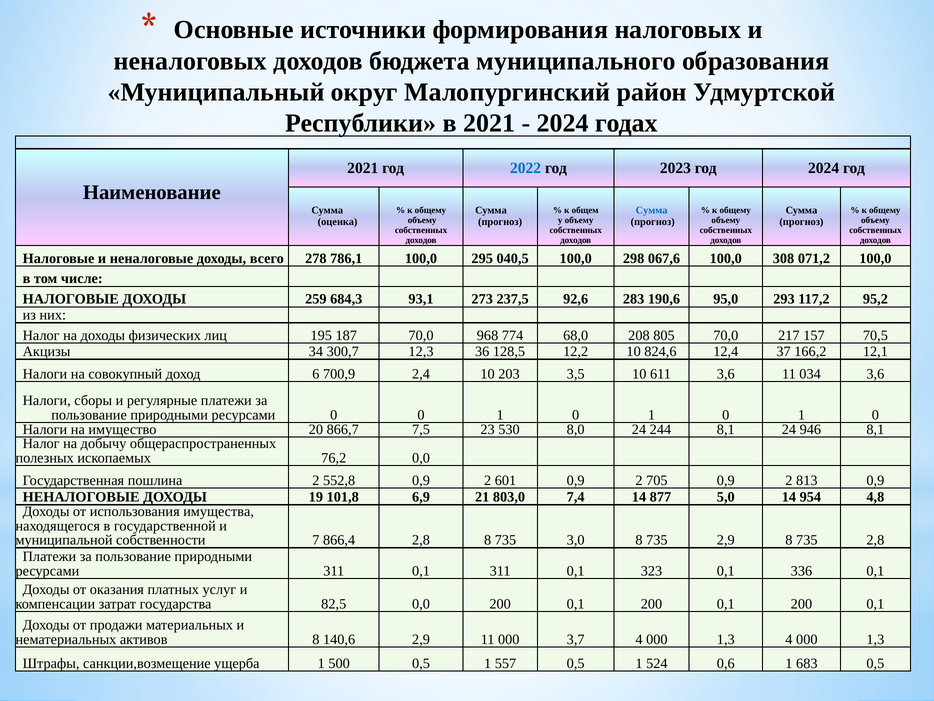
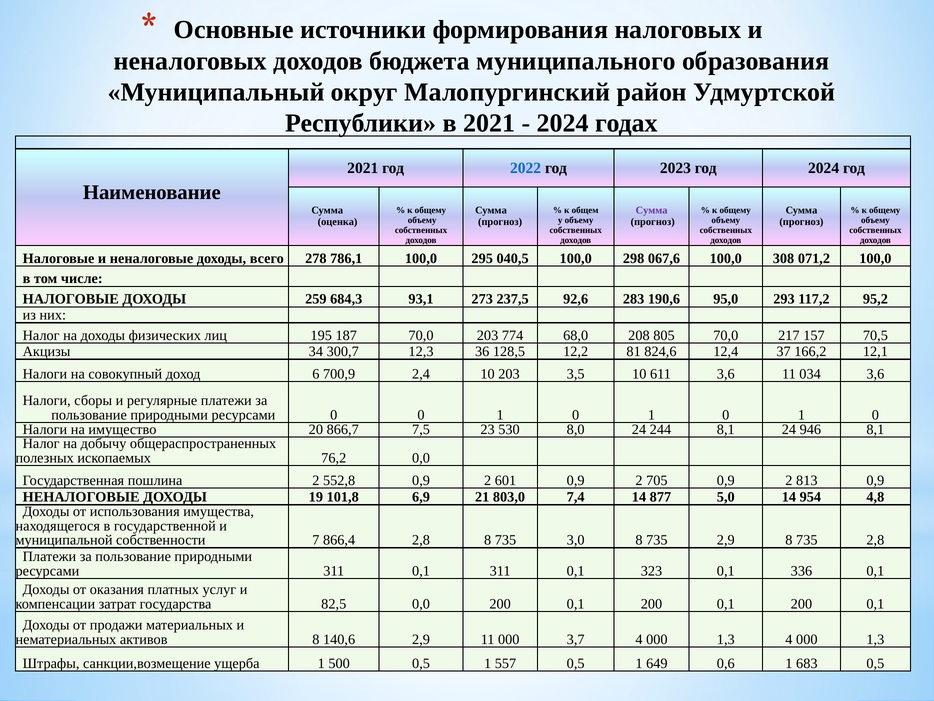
Сумма colour: blue -> purple (652, 210)
70,0 968: 968 -> 203 (488, 335)
12,2 10: 10 -> 81 (634, 351)
524: 524 -> 649 (657, 663)
